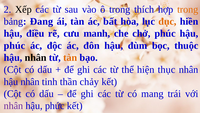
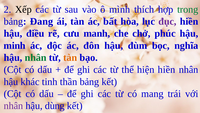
ô trong: trong -> mình (120, 9)
trong colour: orange -> green (188, 9)
đục colour: orange -> purple (167, 21)
phúc: phúc -> minh (15, 45)
thuộc: thuộc -> nghĩa (186, 45)
nhân colour: black -> green (36, 57)
hiện thục: thục -> hiền (167, 69)
nhân: nhân -> khác (30, 81)
thần chảy: chảy -> bảng (89, 81)
phức: phức -> dùng (55, 105)
